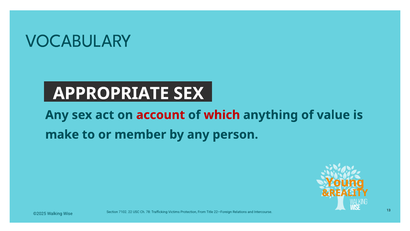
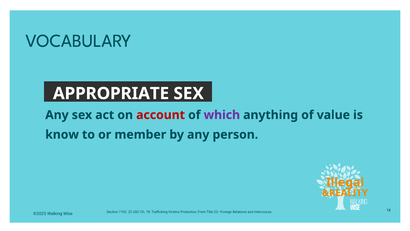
which colour: red -> purple (222, 115)
make: make -> know (62, 134)
Young: Young -> Illegal (345, 182)
